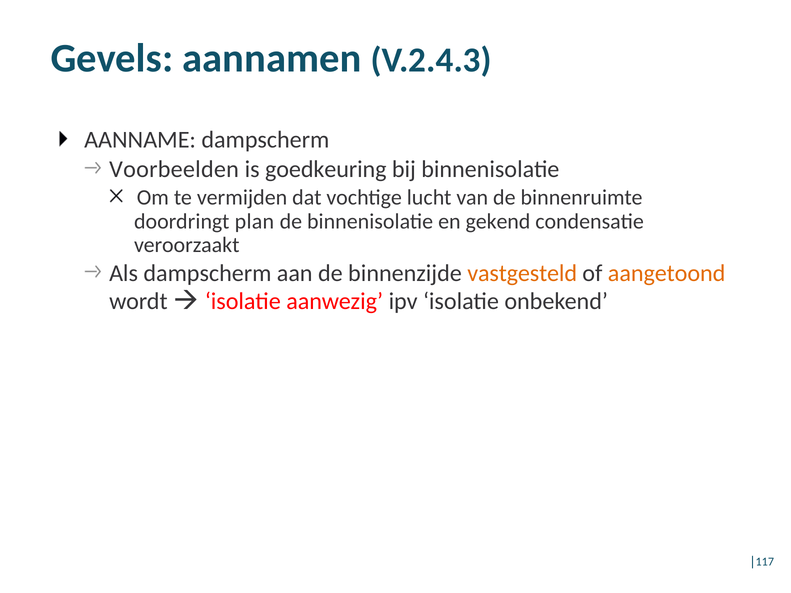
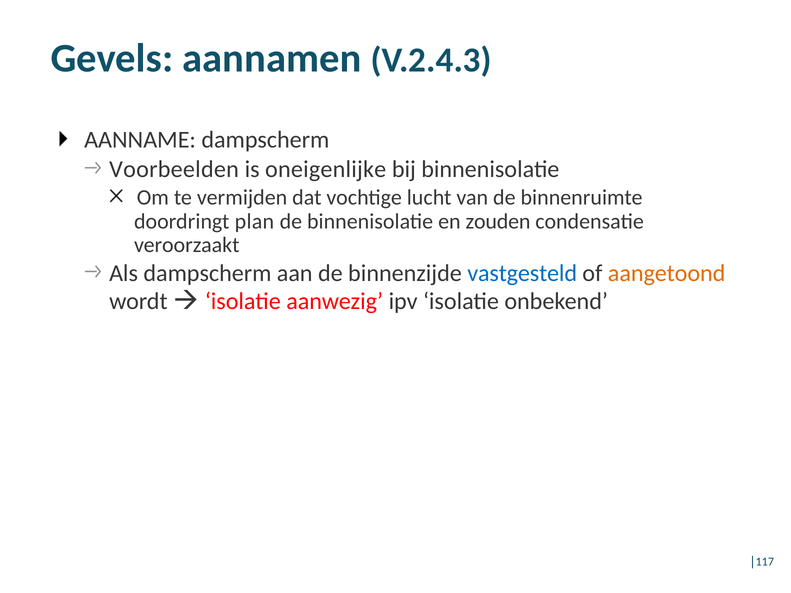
goedkeuring: goedkeuring -> oneigenlijke (326, 169)
gekend: gekend -> zouden (498, 221)
vastgesteld colour: orange -> blue (522, 273)
